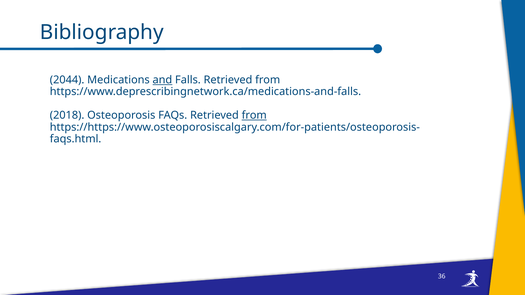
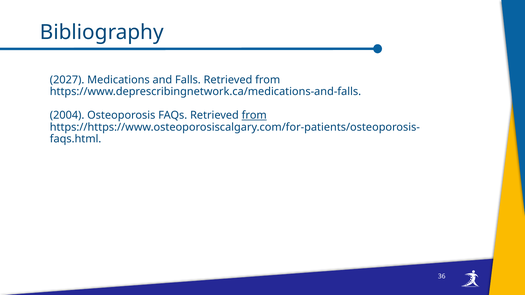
2044: 2044 -> 2027 (67, 80)
and underline: present -> none (162, 80)
2018: 2018 -> 2004 (67, 115)
